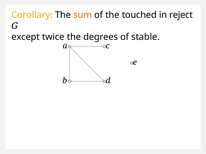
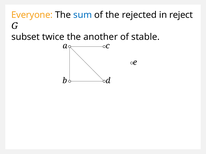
Corollary: Corollary -> Everyone (32, 15)
sum colour: orange -> blue (83, 15)
touched: touched -> rejected (139, 15)
except: except -> subset (26, 37)
degrees: degrees -> another (101, 37)
